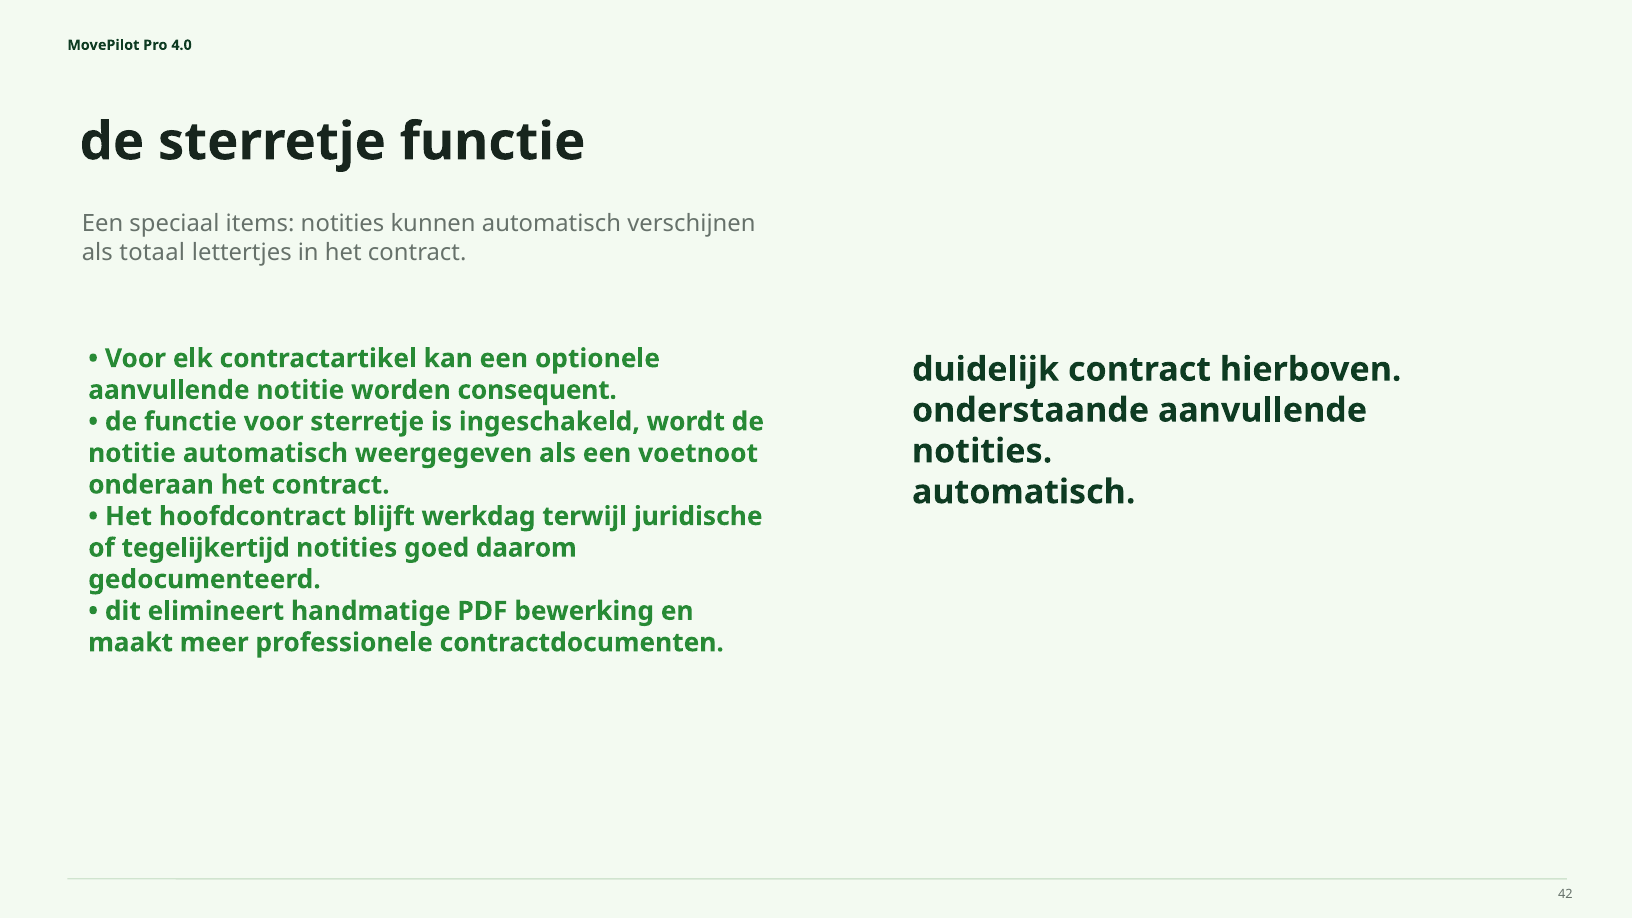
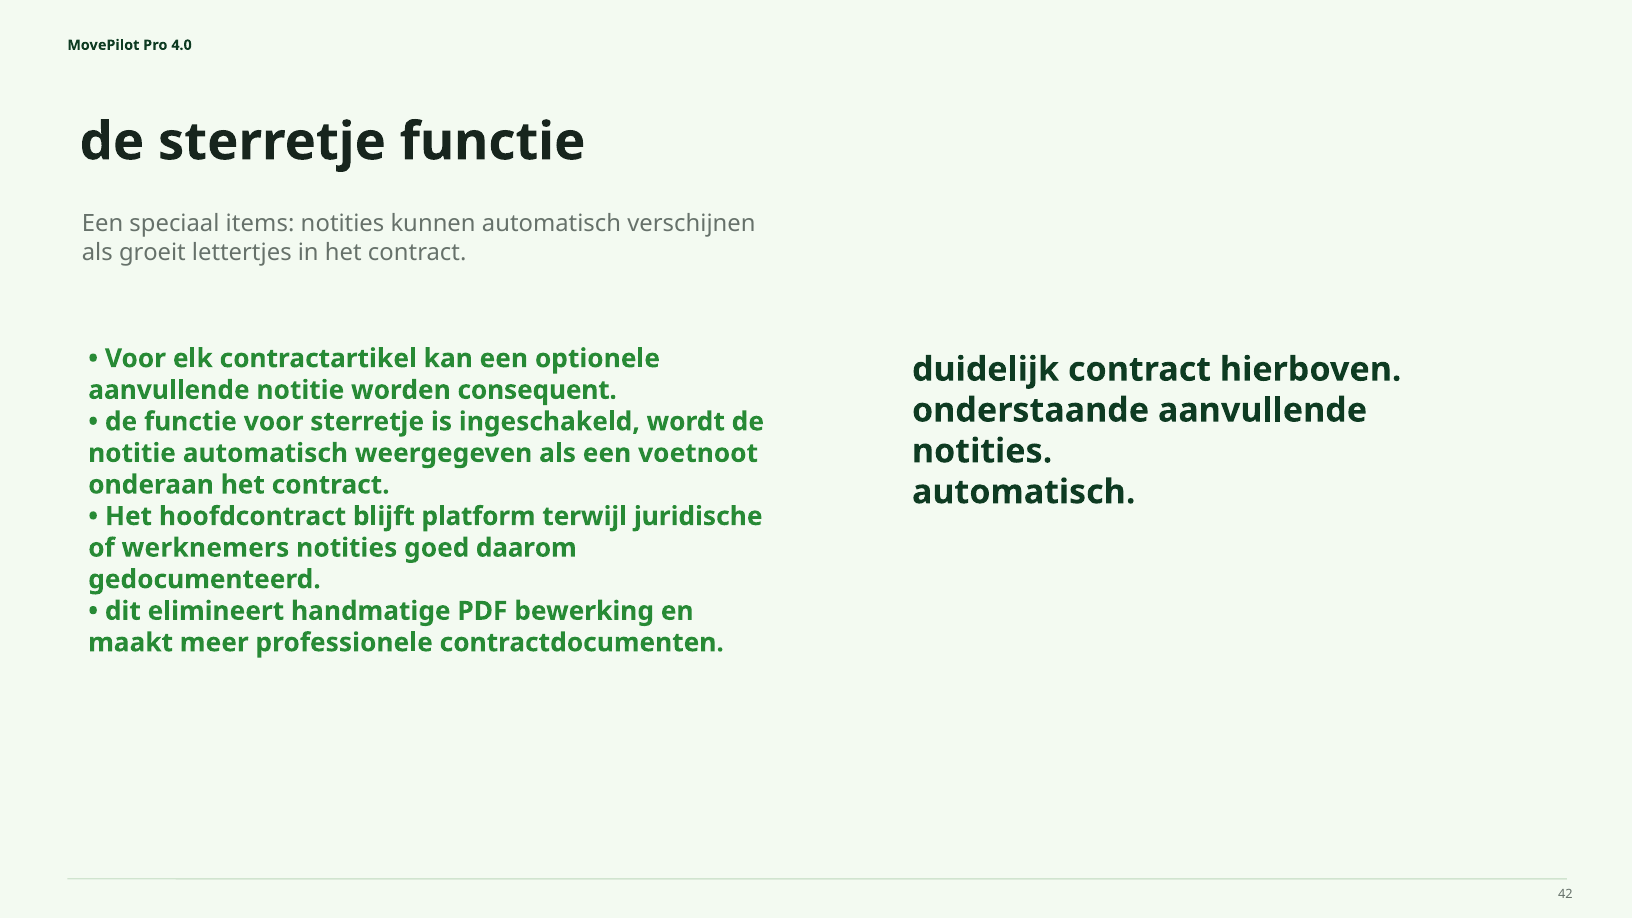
totaal: totaal -> groeit (152, 252)
werkdag: werkdag -> platform (479, 516)
tegelijkertijd: tegelijkertijd -> werknemers (205, 548)
